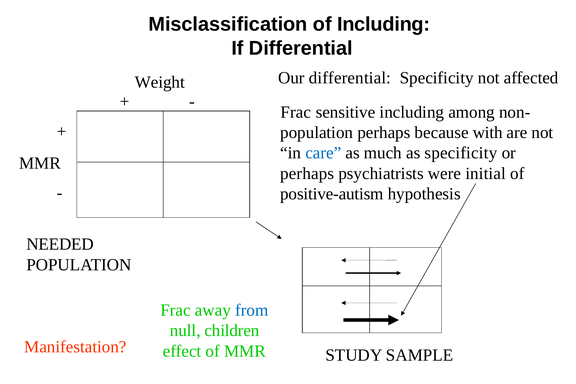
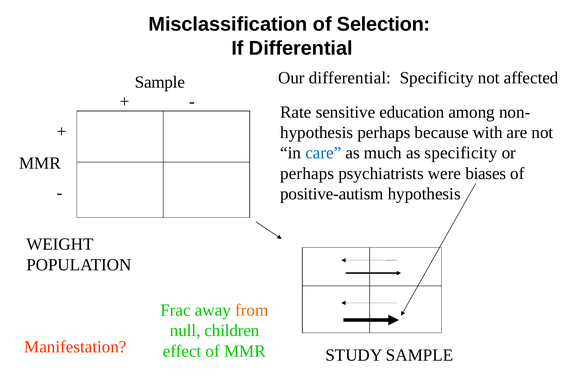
of Including: Including -> Selection (384, 24)
Weight: Weight -> Sample (160, 82)
Frac: Frac -> Rate (296, 112)
sensitive including: including -> education (412, 112)
population: population -> hypothesis (317, 133)
initial: initial -> biases (486, 174)
NEEDED: NEEDED -> WEIGHT (60, 244)
from colour: blue -> orange (252, 310)
